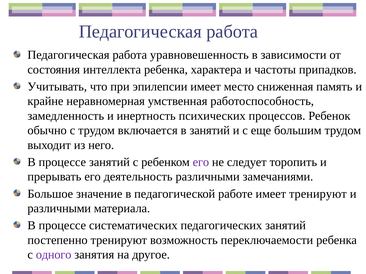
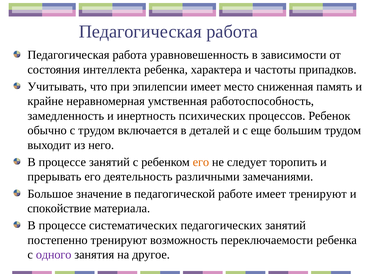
в занятий: занятий -> деталей (210, 131)
его colour: purple -> orange (201, 162)
различными: различными -> спокойствие (59, 209)
